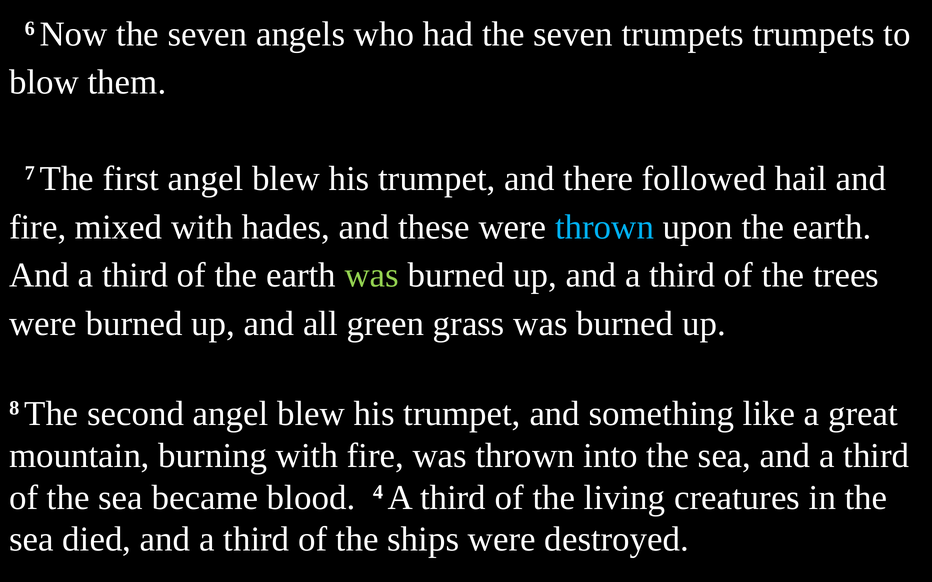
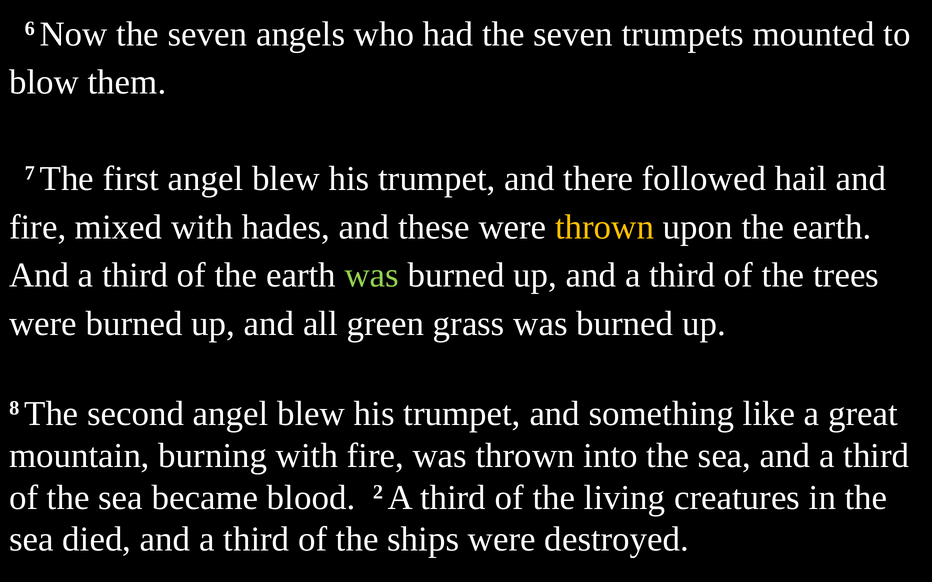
trumpets trumpets: trumpets -> mounted (814, 34)
thrown colour: light blue -> yellow (605, 227)
4: 4 -> 2 (378, 492)
